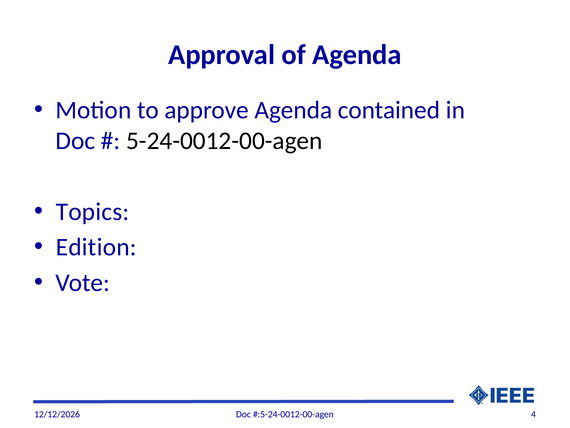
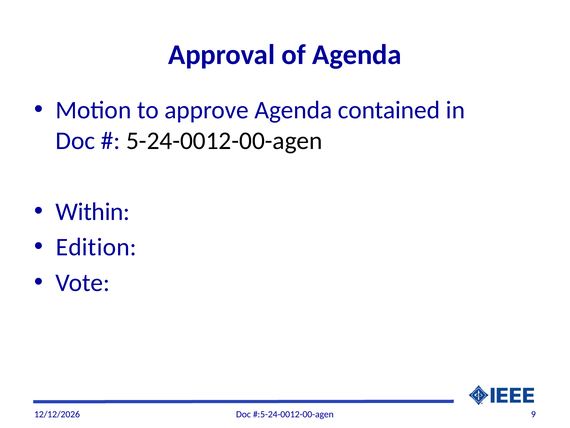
Topics: Topics -> Within (93, 211)
4: 4 -> 9 (533, 414)
